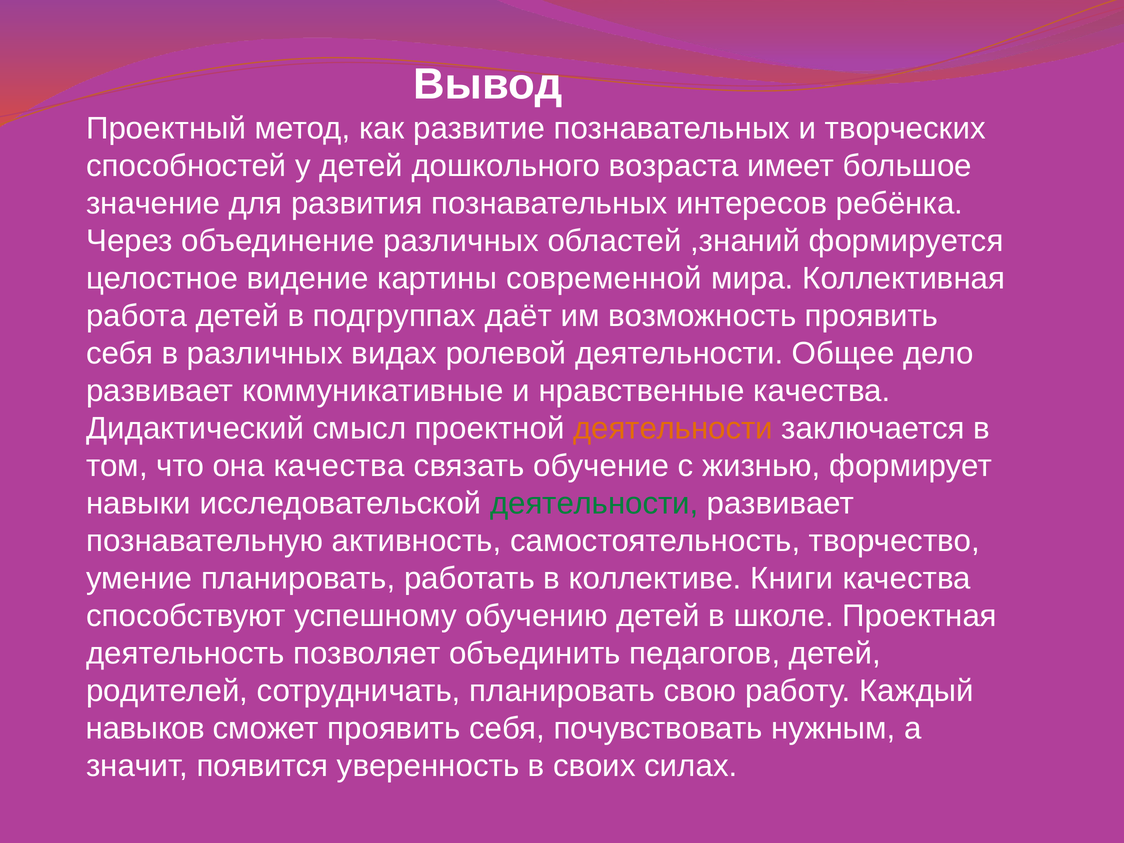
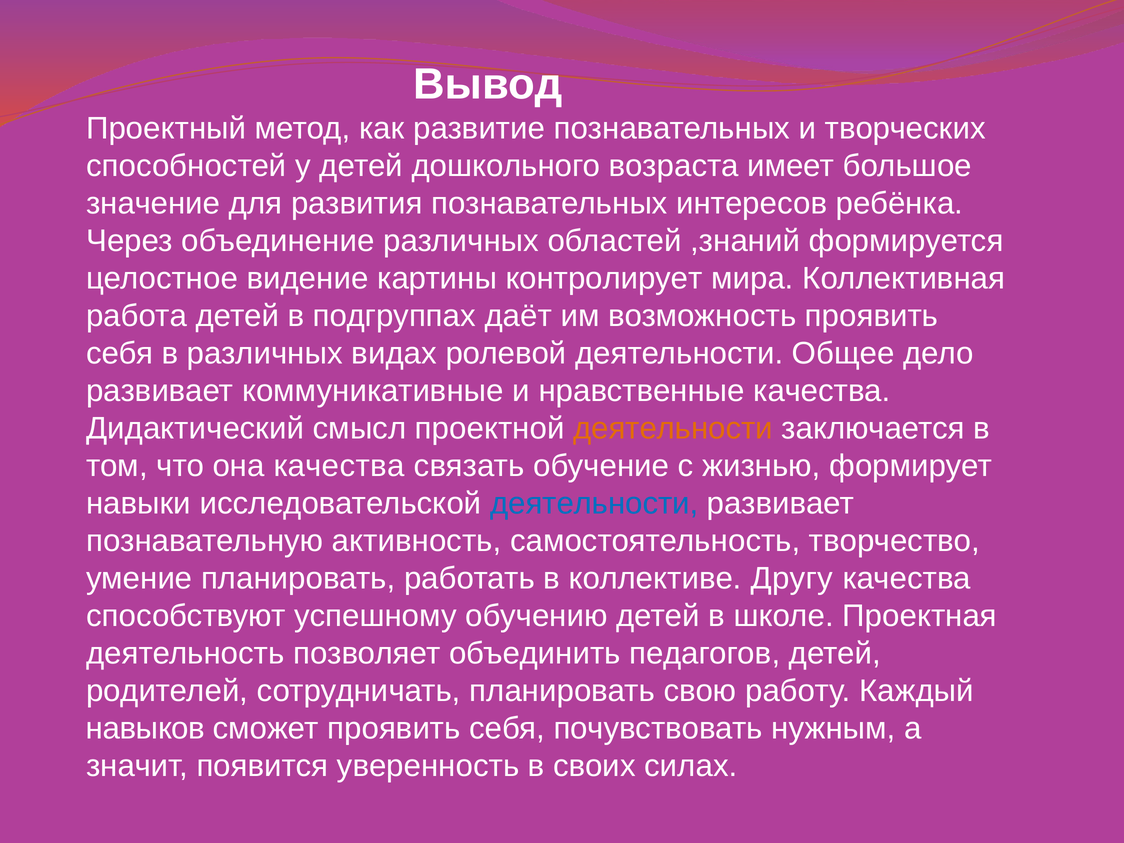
современной: современной -> контролирует (604, 279)
деятельности colour: green -> blue (594, 504)
Книги: Книги -> Другу (792, 578)
